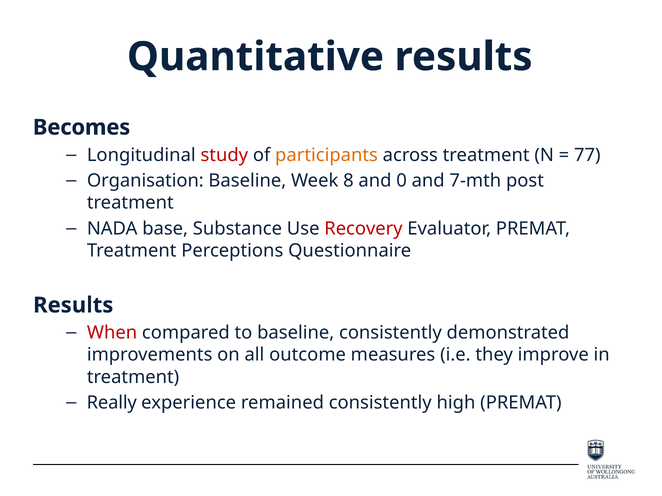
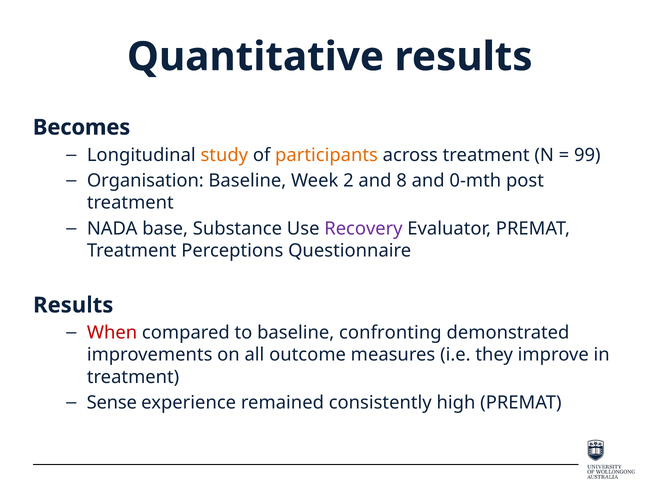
study colour: red -> orange (224, 155)
77: 77 -> 99 (587, 155)
8: 8 -> 2 (348, 181)
0: 0 -> 8 (402, 181)
7-mth: 7-mth -> 0-mth (475, 181)
Recovery colour: red -> purple (363, 229)
baseline consistently: consistently -> confronting (390, 333)
Really: Really -> Sense (112, 403)
